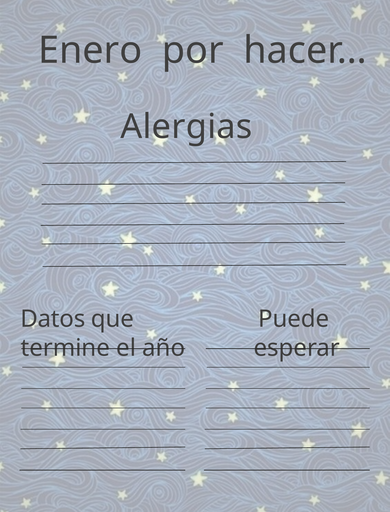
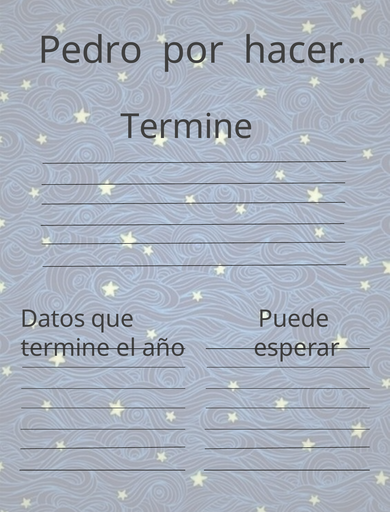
Enero: Enero -> Pedro (90, 50)
Alergias: Alergias -> Termine (187, 127)
